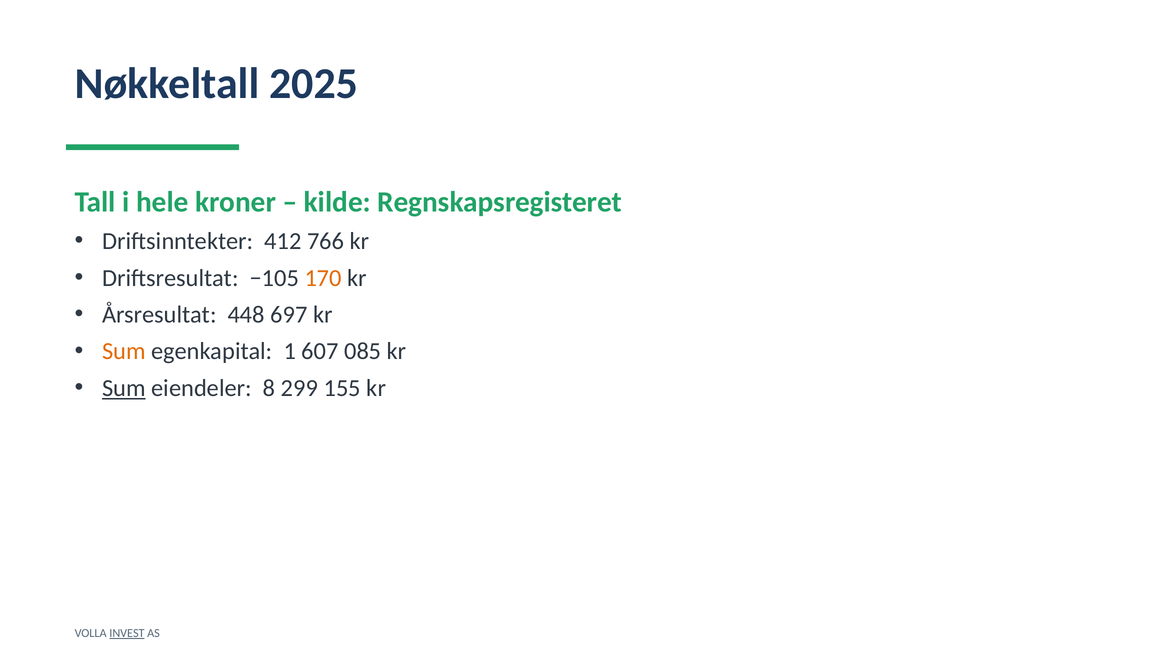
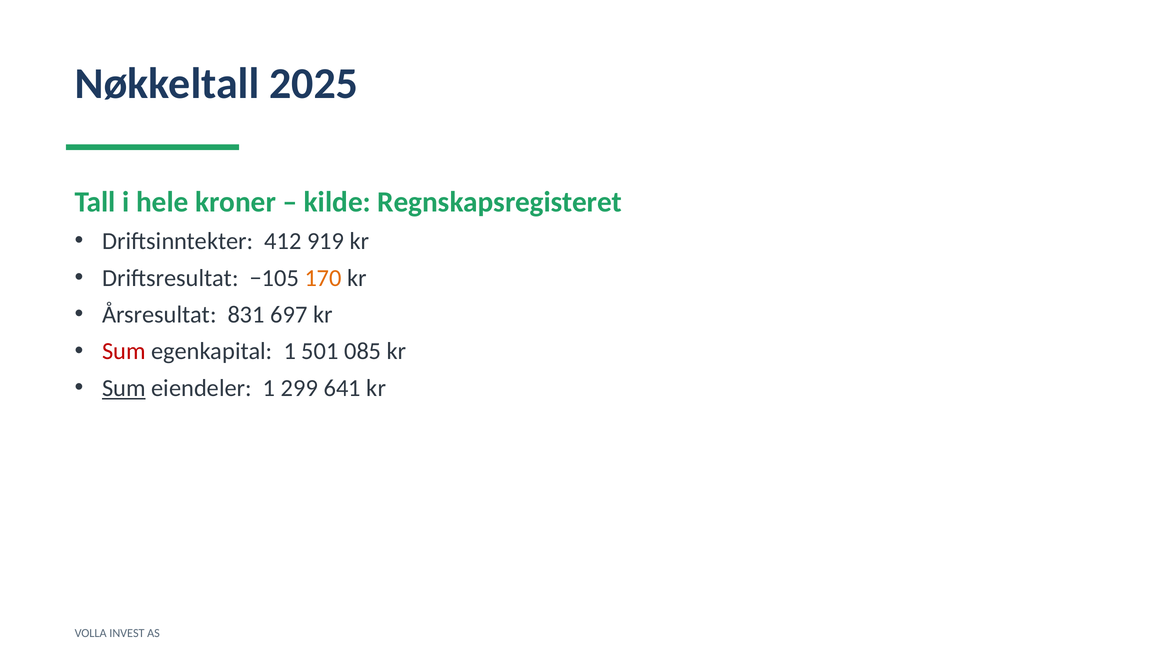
766: 766 -> 919 (326, 241)
448: 448 -> 831 (246, 315)
Sum colour: orange -> red (124, 351)
607: 607 -> 501 (320, 351)
eiendeler 8: 8 -> 1 (269, 388)
155: 155 -> 641 (342, 388)
INVEST underline: present -> none (127, 633)
